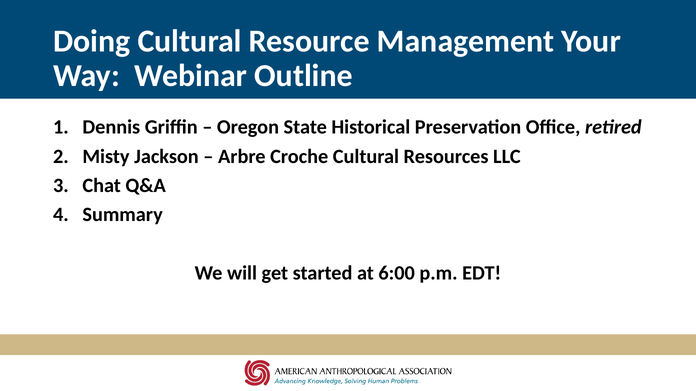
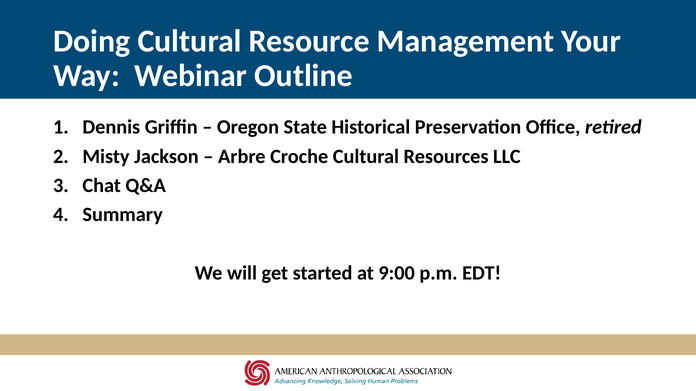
6:00: 6:00 -> 9:00 (397, 273)
